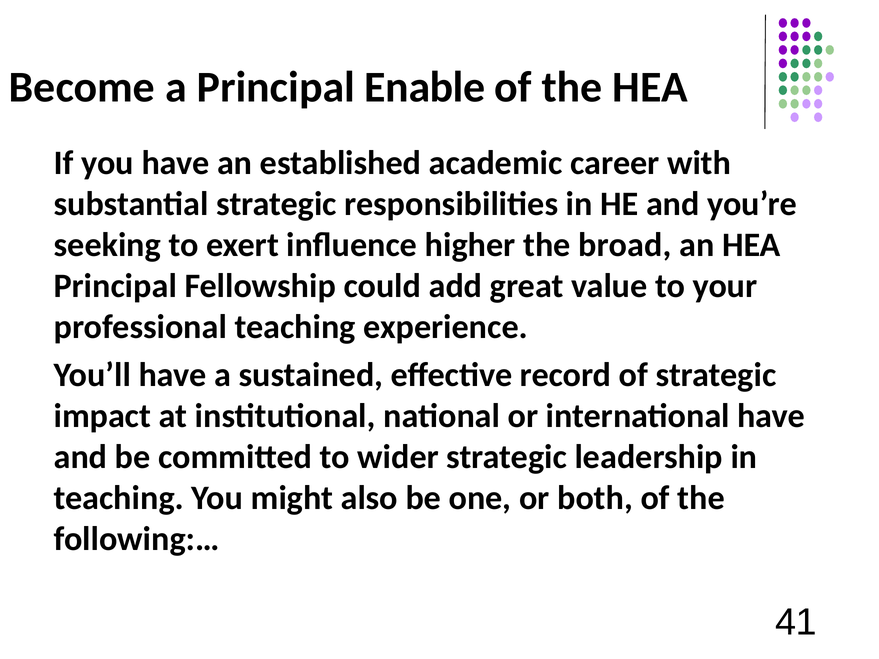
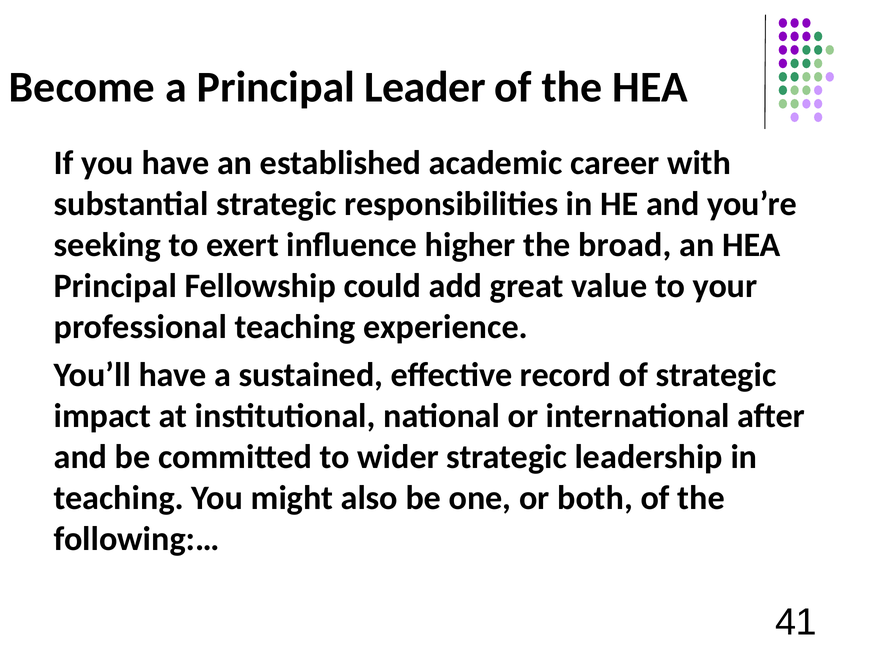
Enable: Enable -> Leader (425, 87)
international have: have -> after (771, 416)
